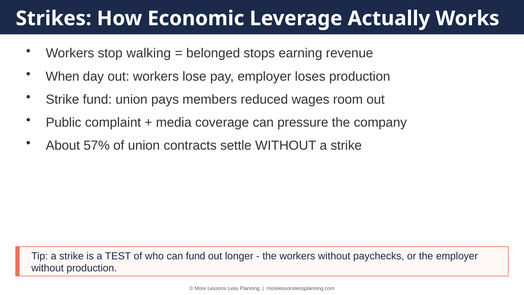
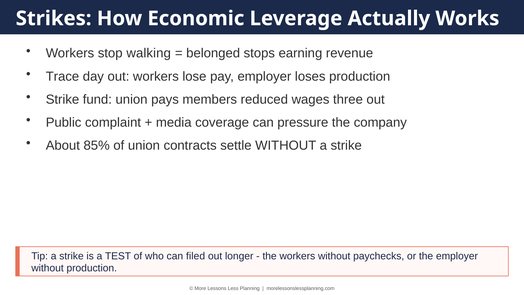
When: When -> Trace (62, 76)
room: room -> three (348, 99)
57%: 57% -> 85% (97, 145)
can fund: fund -> filed (196, 256)
